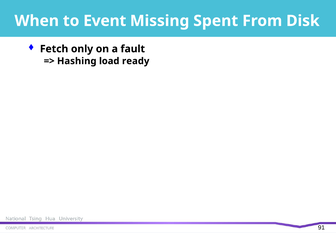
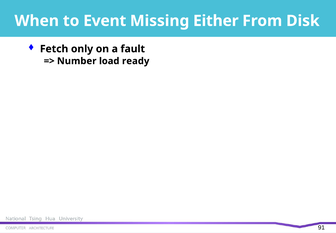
Spent: Spent -> Either (216, 21)
Hashing: Hashing -> Number (77, 61)
